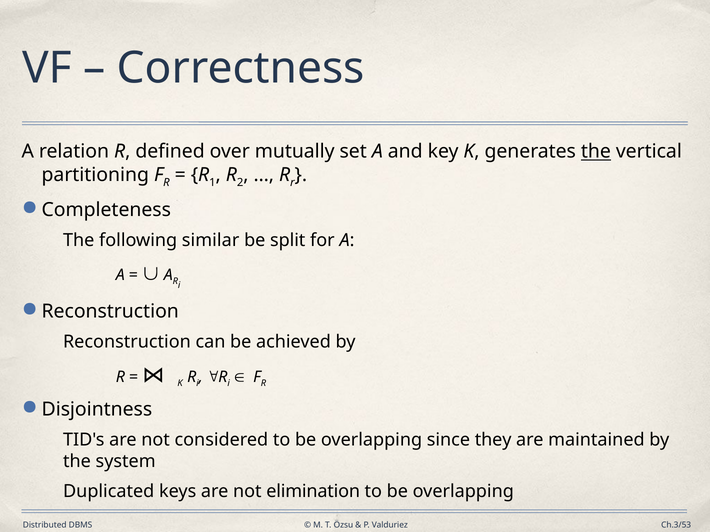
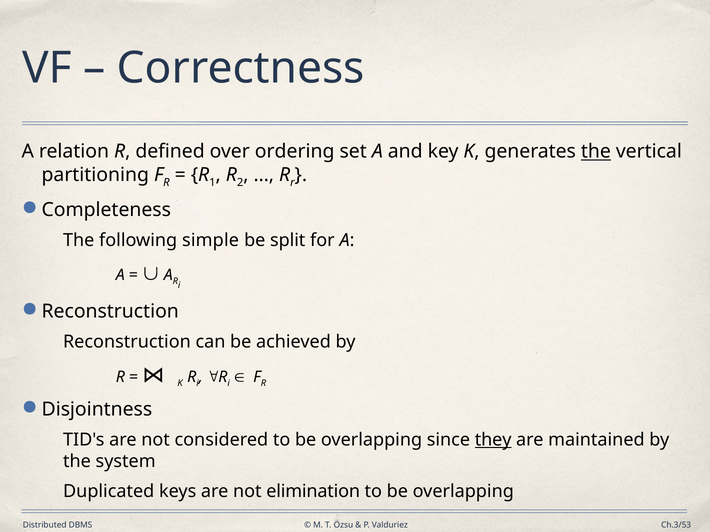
mutually: mutually -> ordering (295, 152)
similar: similar -> simple (211, 241)
they underline: none -> present (493, 440)
